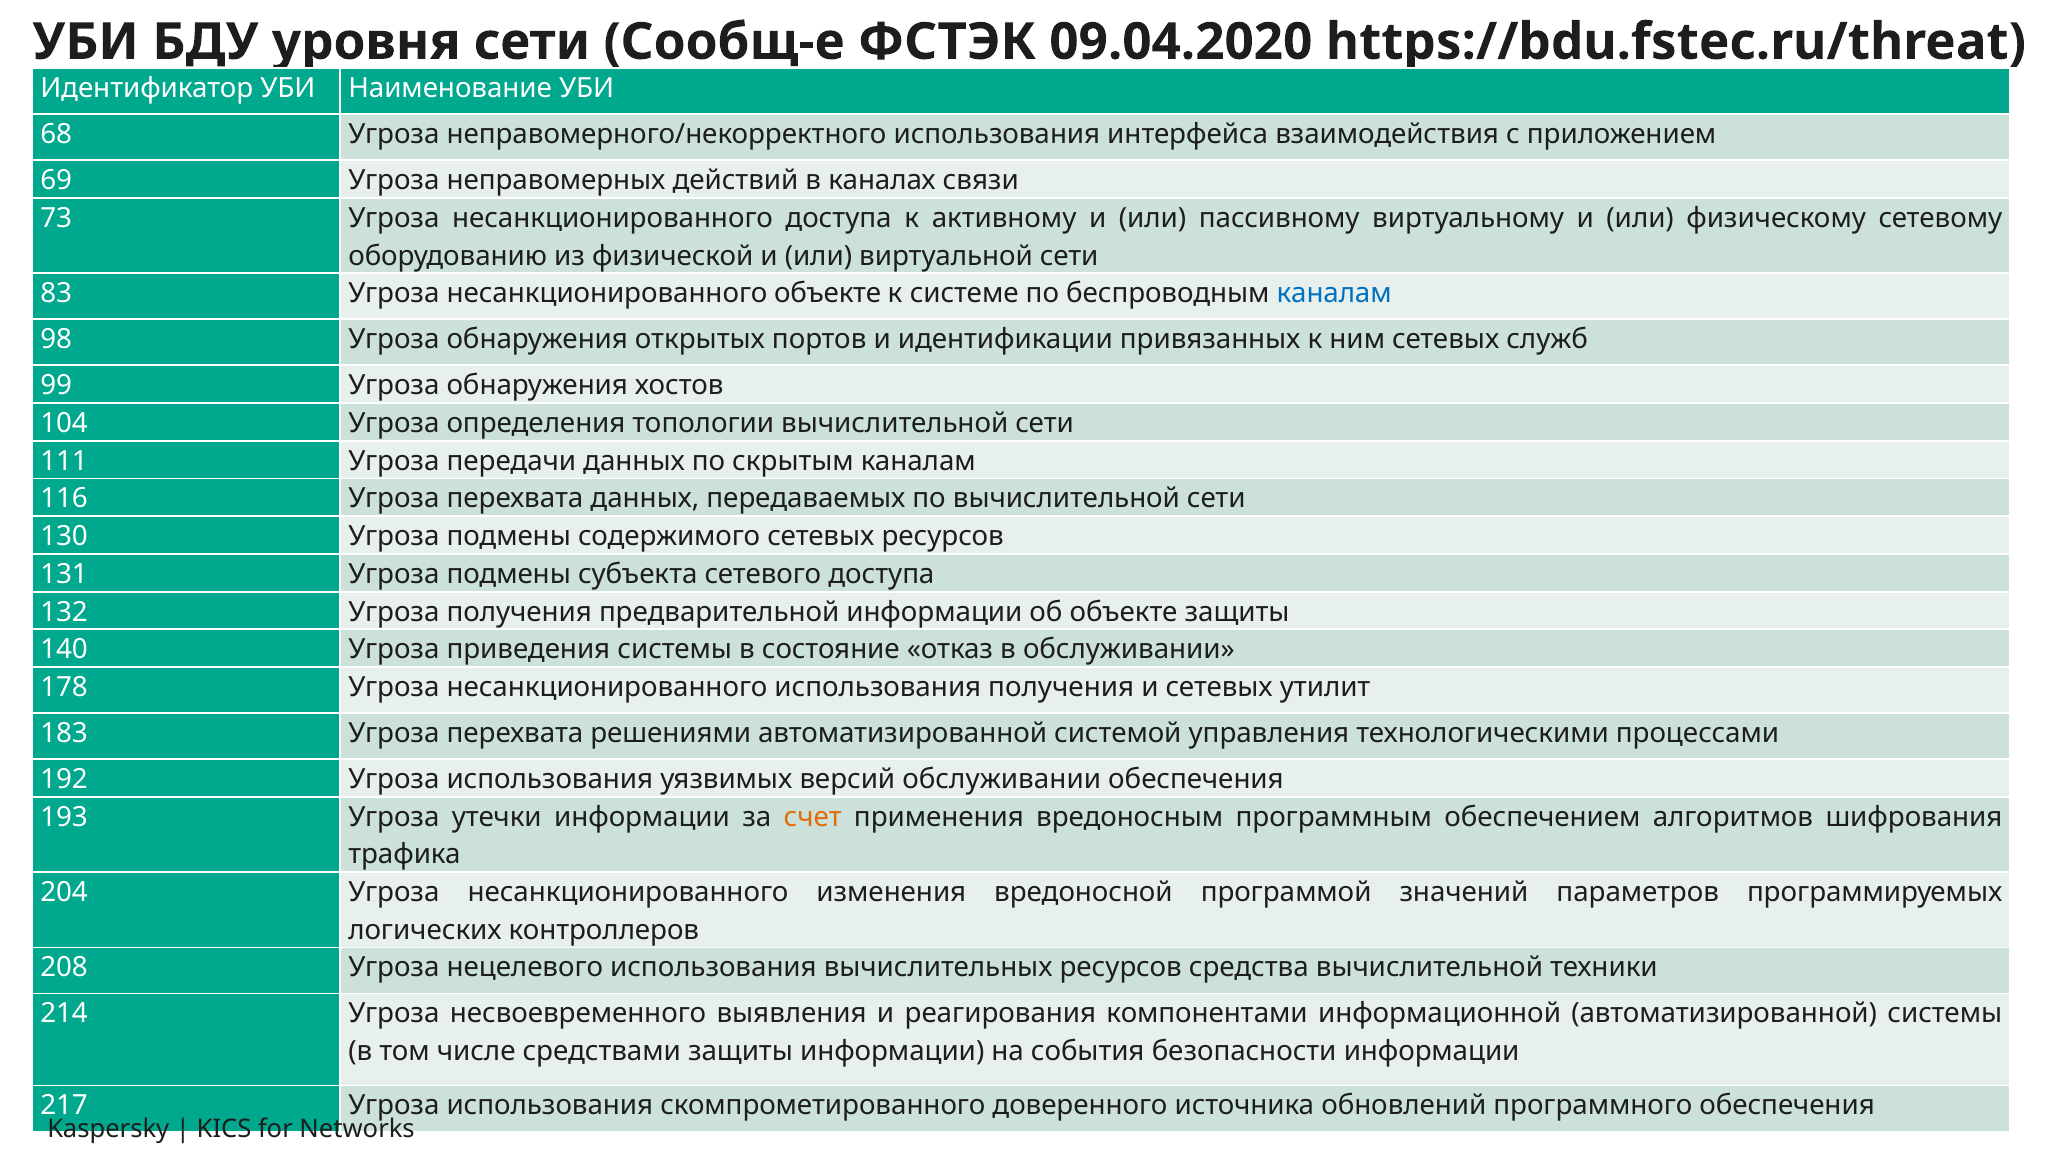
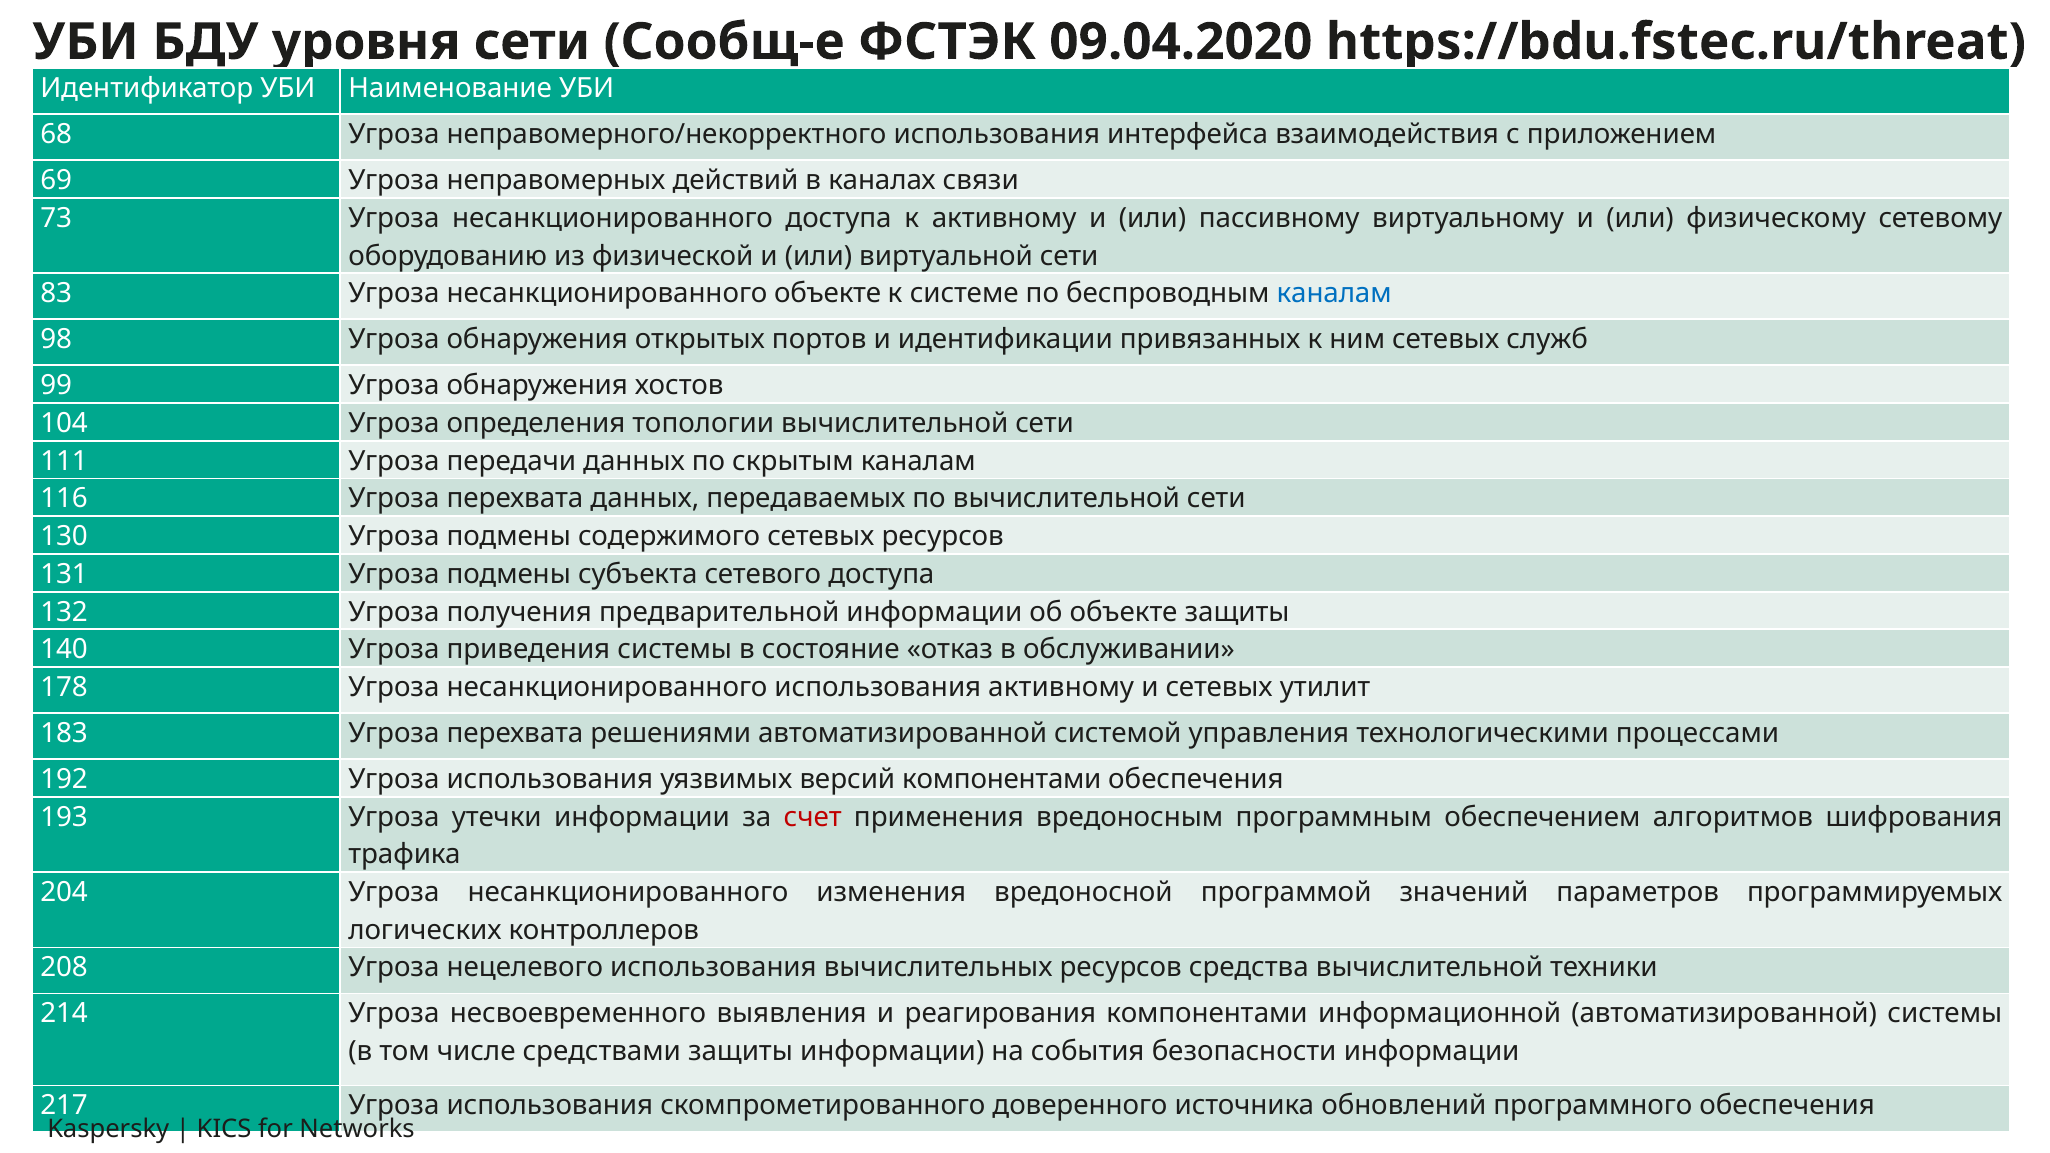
использования получения: получения -> активному (1061, 687)
версий обслуживании: обслуживании -> компонентами (1002, 779)
счет colour: orange -> red (813, 817)
